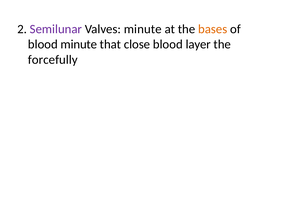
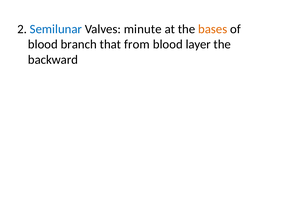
Semilunar colour: purple -> blue (56, 29)
blood minute: minute -> branch (79, 44)
close: close -> from (137, 44)
forcefully: forcefully -> backward (53, 60)
